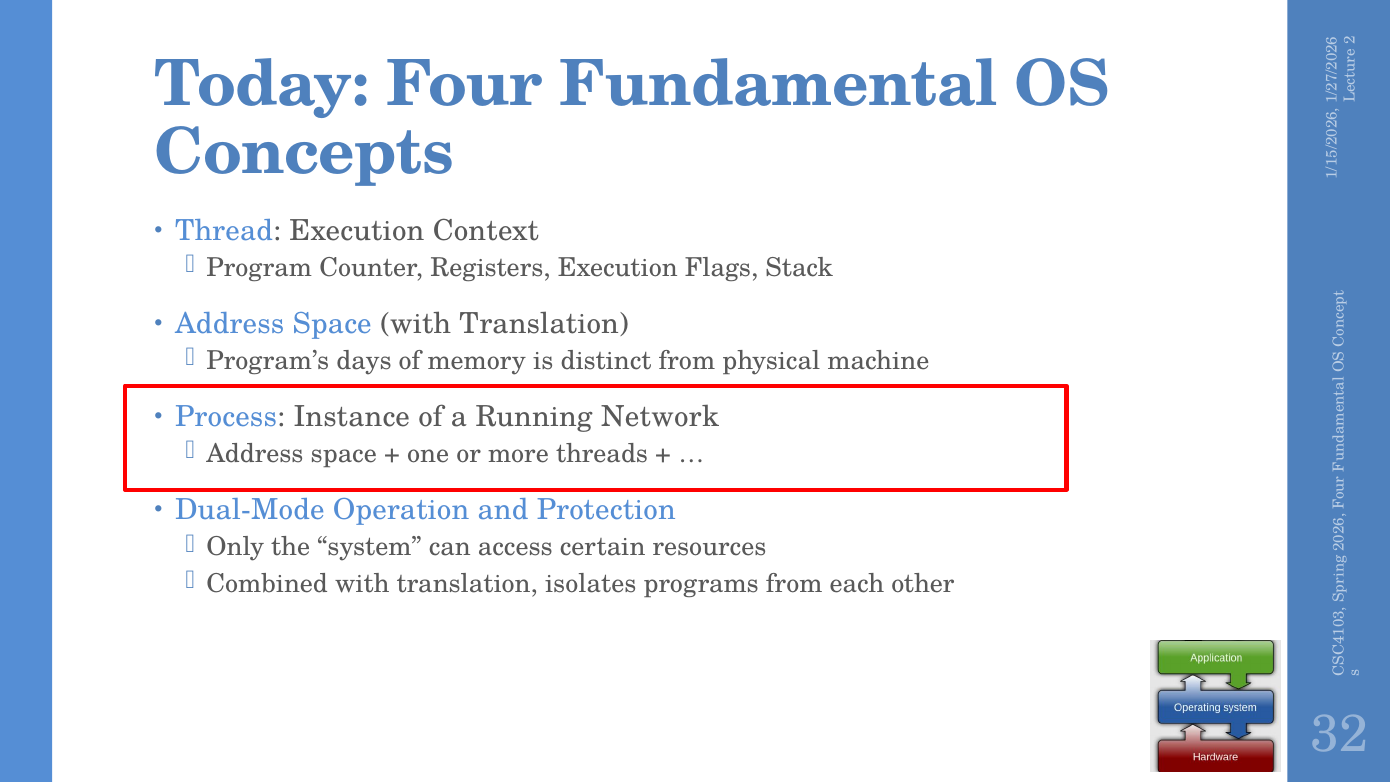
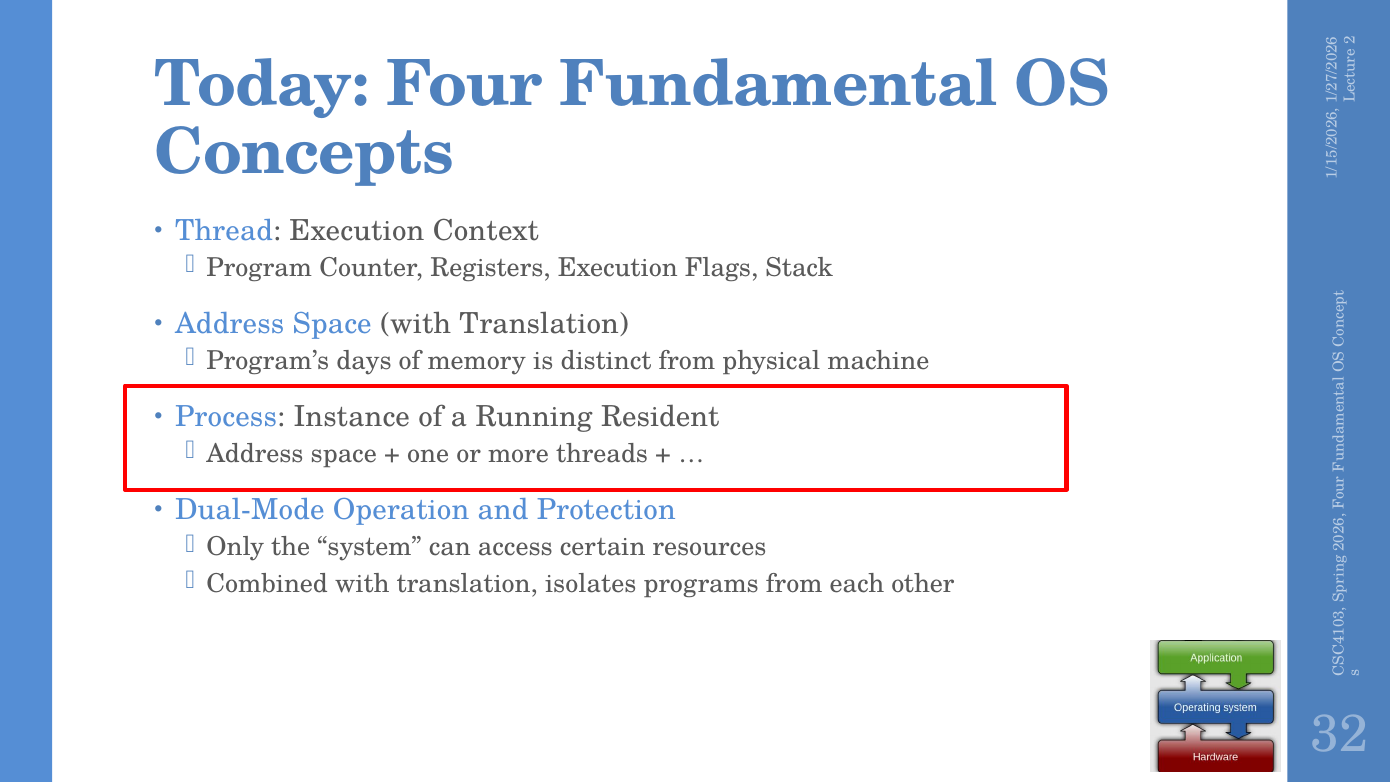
Network: Network -> Resident (660, 417)
